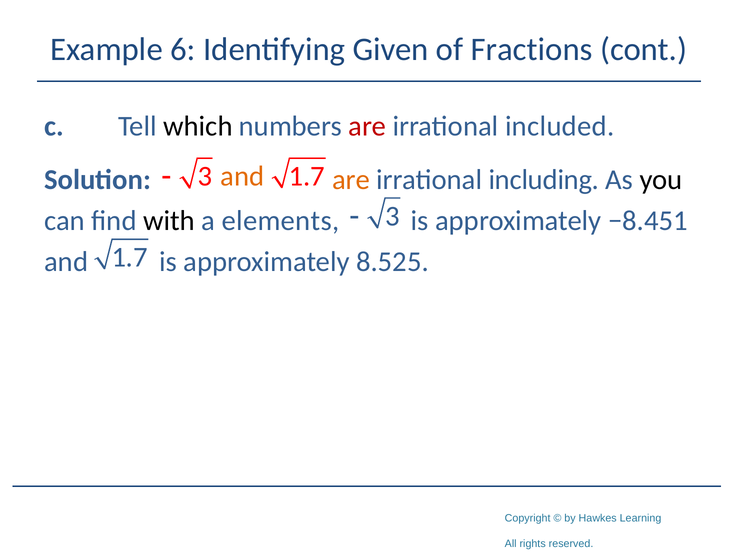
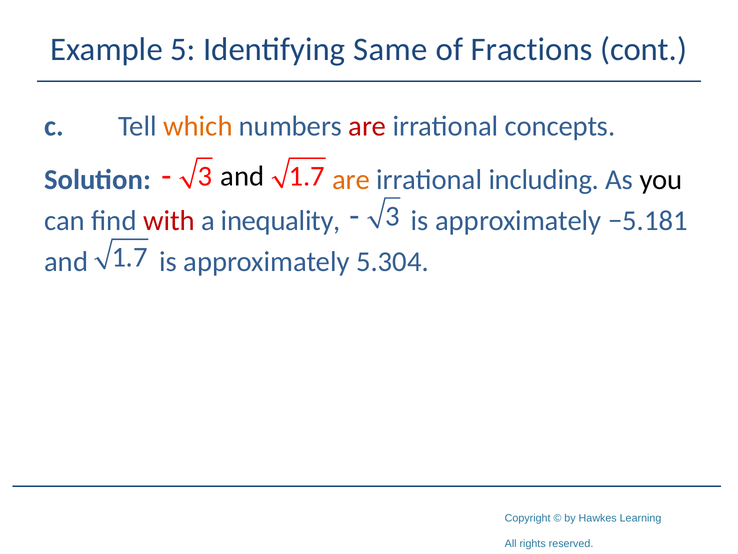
6: 6 -> 5 (183, 50)
Given: Given -> Same (390, 50)
which colour: black -> orange (198, 126)
included: included -> concepts (560, 126)
and colour: orange -> black (242, 176)
with colour: black -> red (169, 220)
elements: elements -> inequality (281, 220)
−8.451: −8.451 -> −5.181 (648, 220)
8.525: 8.525 -> 5.304 (392, 261)
